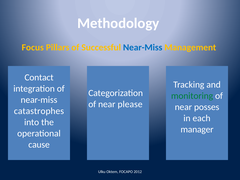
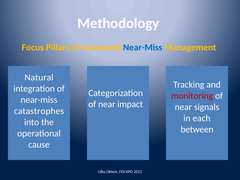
Contact: Contact -> Natural (39, 77)
monitoring colour: green -> red (192, 96)
please: please -> impact (130, 104)
posses: posses -> signals (207, 107)
manager: manager -> between (197, 129)
